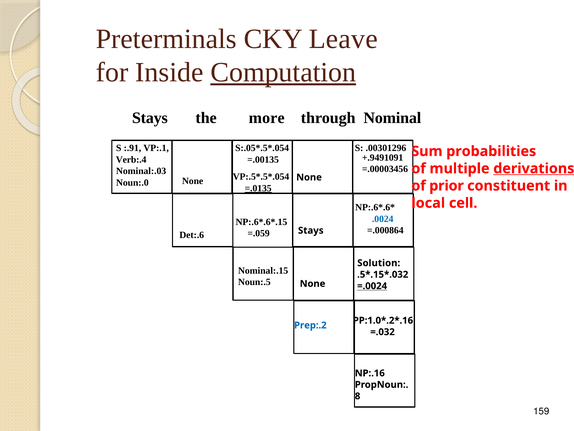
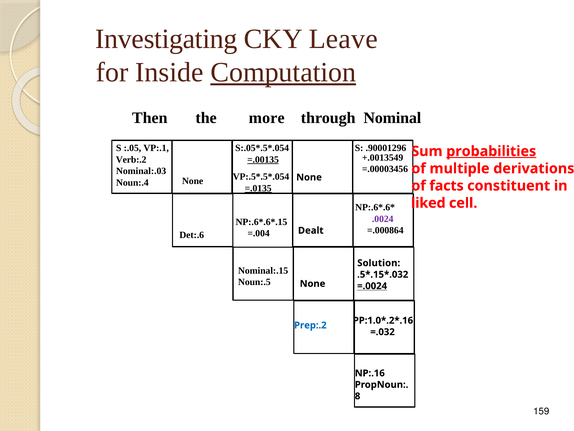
Preterminals: Preterminals -> Investigating (166, 39)
Stays: Stays -> Then (150, 118)
:.91: :.91 -> :.05 (132, 148)
.00301296: .00301296 -> .90001296 (386, 148)
probabilities underline: none -> present (491, 151)
+.9491091: +.9491091 -> +.0013549 (383, 157)
Verb:.4: Verb:.4 -> Verb:.2 (131, 159)
=.00135 underline: none -> present (263, 159)
derivations underline: present -> none (534, 168)
Noun:.0: Noun:.0 -> Noun:.4 (132, 182)
prior: prior -> facts (447, 186)
local: local -> liked (428, 203)
.0024 colour: blue -> purple (383, 219)
=.059: =.059 -> =.004 (259, 233)
Stays: Stays -> Dealt (311, 230)
